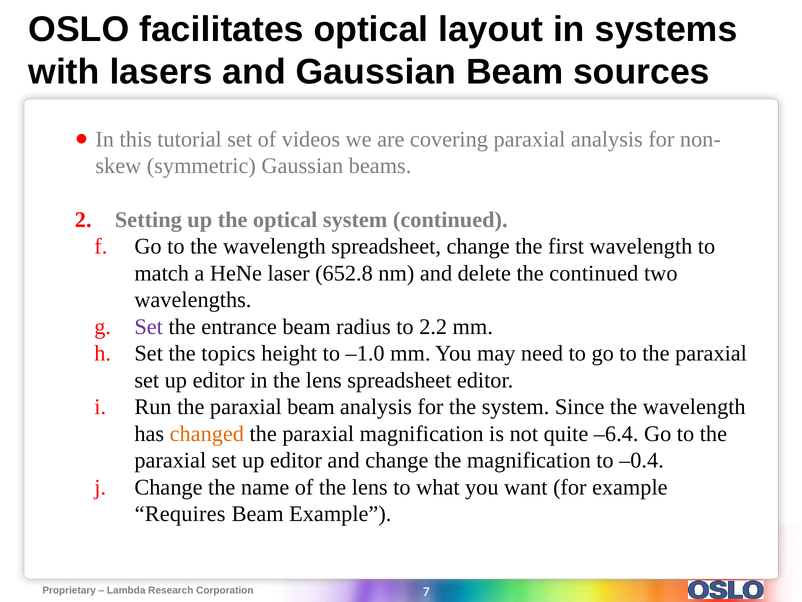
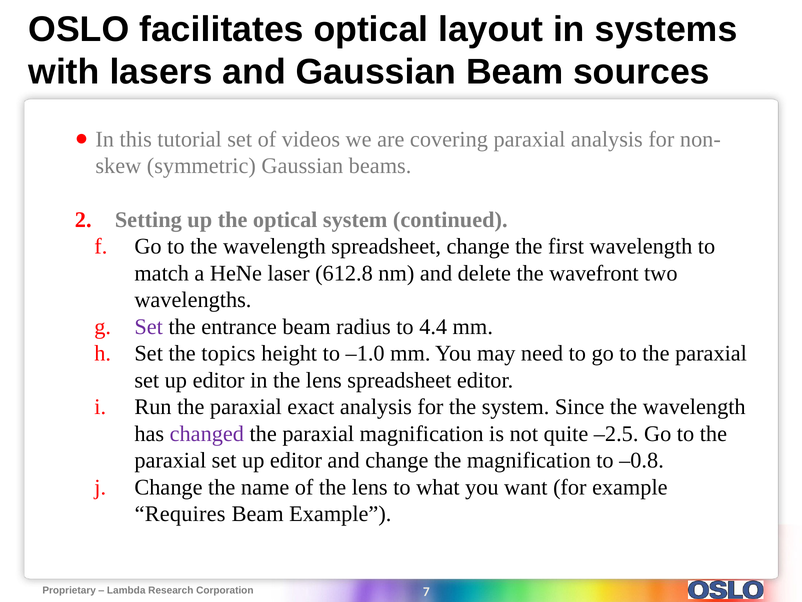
652.8: 652.8 -> 612.8 (344, 273)
the continued: continued -> wavefront (594, 273)
2.2: 2.2 -> 4.4 (433, 326)
paraxial beam: beam -> exact (311, 407)
changed colour: orange -> purple (207, 433)
–6.4: –6.4 -> –2.5 (616, 433)
–0.4: –0.4 -> –0.8 (641, 460)
